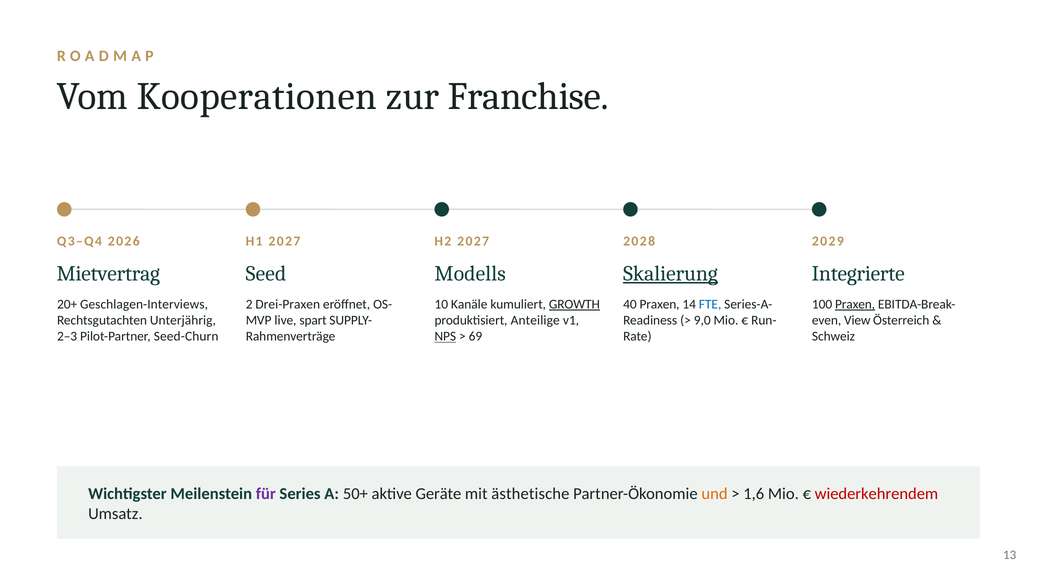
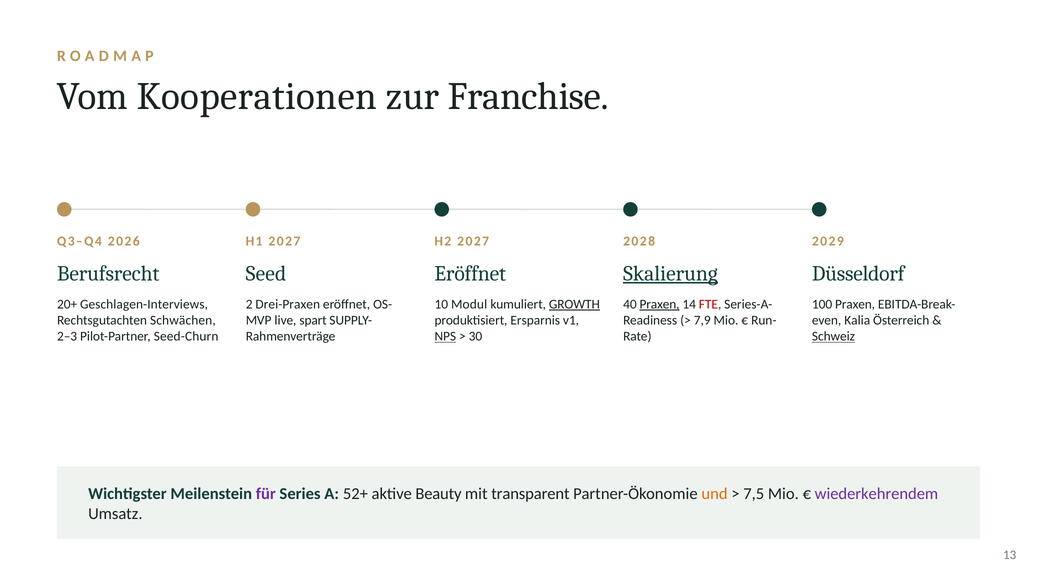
Mietvertrag: Mietvertrag -> Berufsrecht (108, 274)
Modells: Modells -> Eröffnet (470, 274)
Integrierte: Integrierte -> Düsseldorf (858, 274)
Kanäle: Kanäle -> Modul (469, 304)
Praxen underline: none -> present (660, 304)
FTE colour: blue -> red (710, 304)
Praxen underline: present -> none (855, 304)
Unterjährig: Unterjährig -> Schwächen (183, 321)
Anteilige: Anteilige -> Ersparnis (535, 321)
9,0: 9,0 -> 7,9 (702, 321)
View: View -> Kalia (857, 321)
69: 69 -> 30 (475, 337)
Schweiz underline: none -> present (833, 337)
50+: 50+ -> 52+ (355, 494)
Geräte: Geräte -> Beauty (438, 494)
ästhetische: ästhetische -> transparent (530, 494)
1,6: 1,6 -> 7,5 (754, 494)
wiederkehrendem colour: red -> purple (876, 494)
